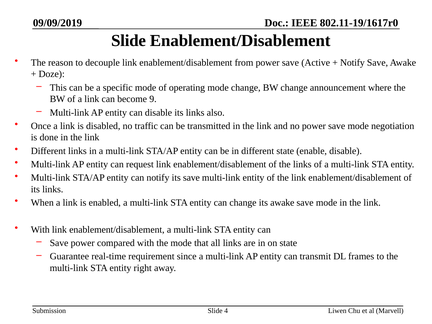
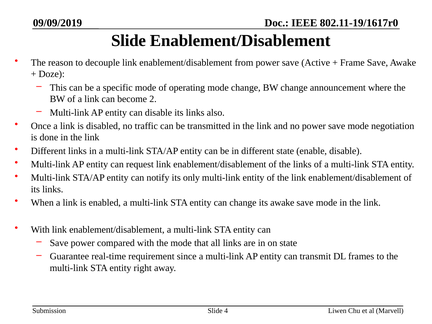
Notify: Notify -> Frame (352, 63)
9: 9 -> 2 (153, 99)
its save: save -> only (191, 178)
